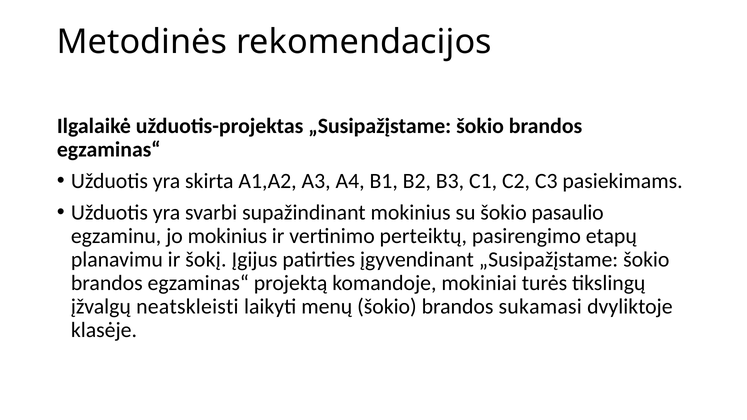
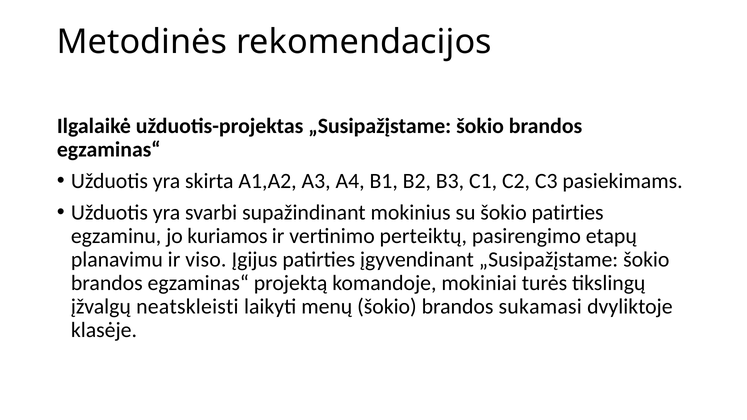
šokio pasaulio: pasaulio -> patirties (568, 212)
jo mokinius: mokinius -> kuriamos (227, 236)
šokį: šokį -> viso (206, 260)
